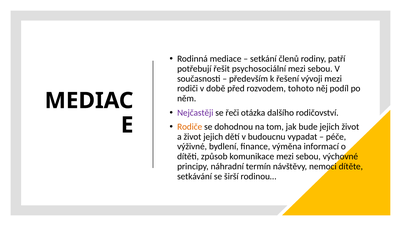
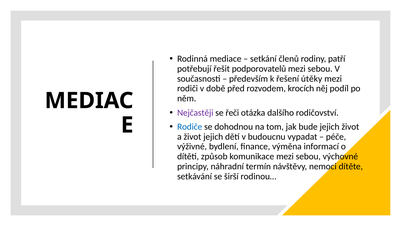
psychosociální: psychosociální -> podporovatelů (259, 69)
vývoji: vývoji -> útěky (312, 79)
tohoto: tohoto -> krocích (301, 88)
Rodiče colour: orange -> blue (190, 127)
